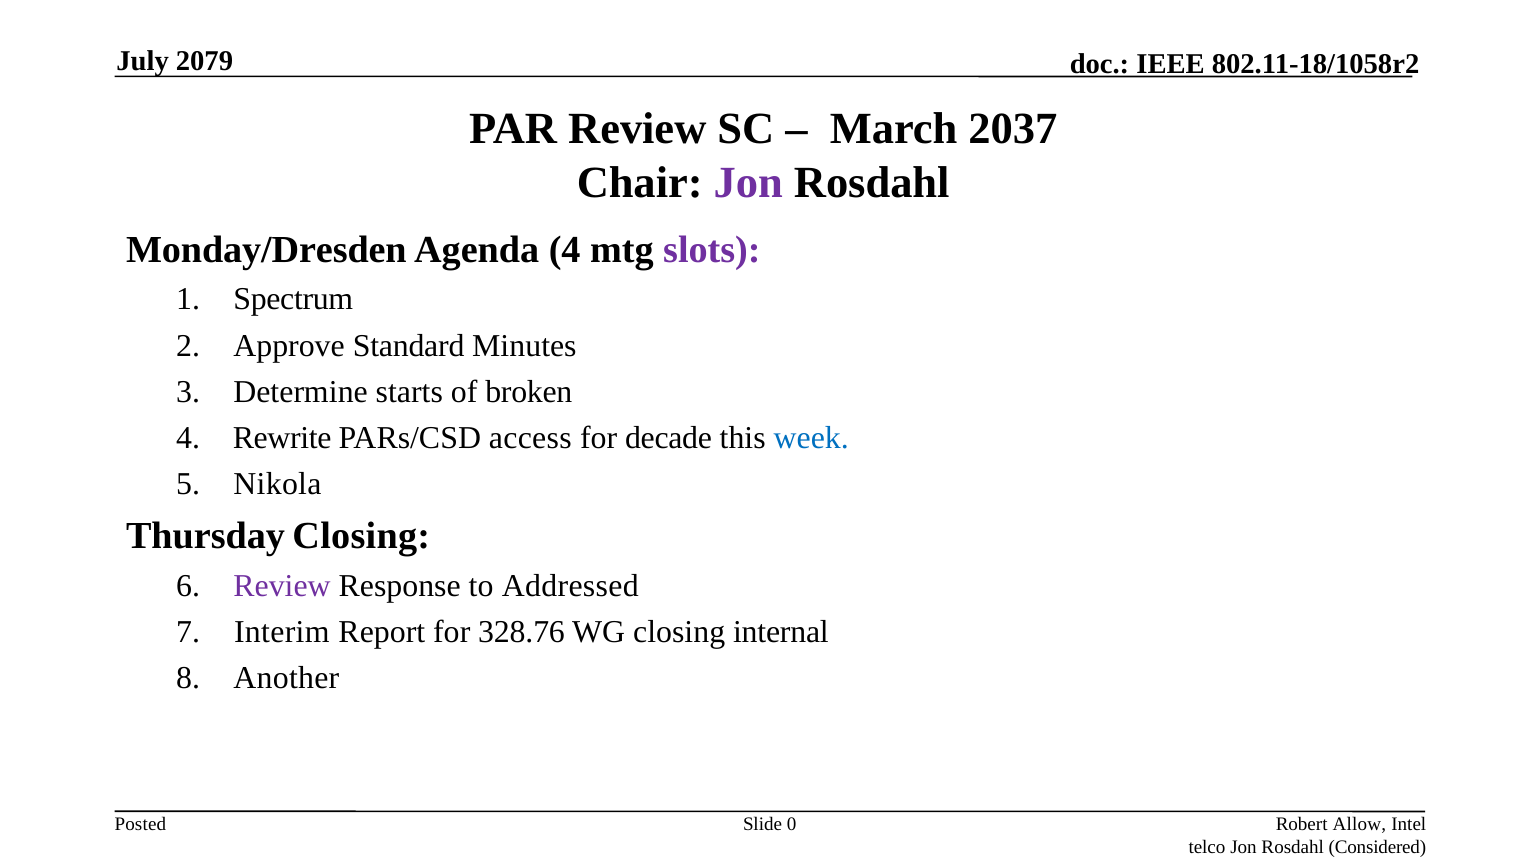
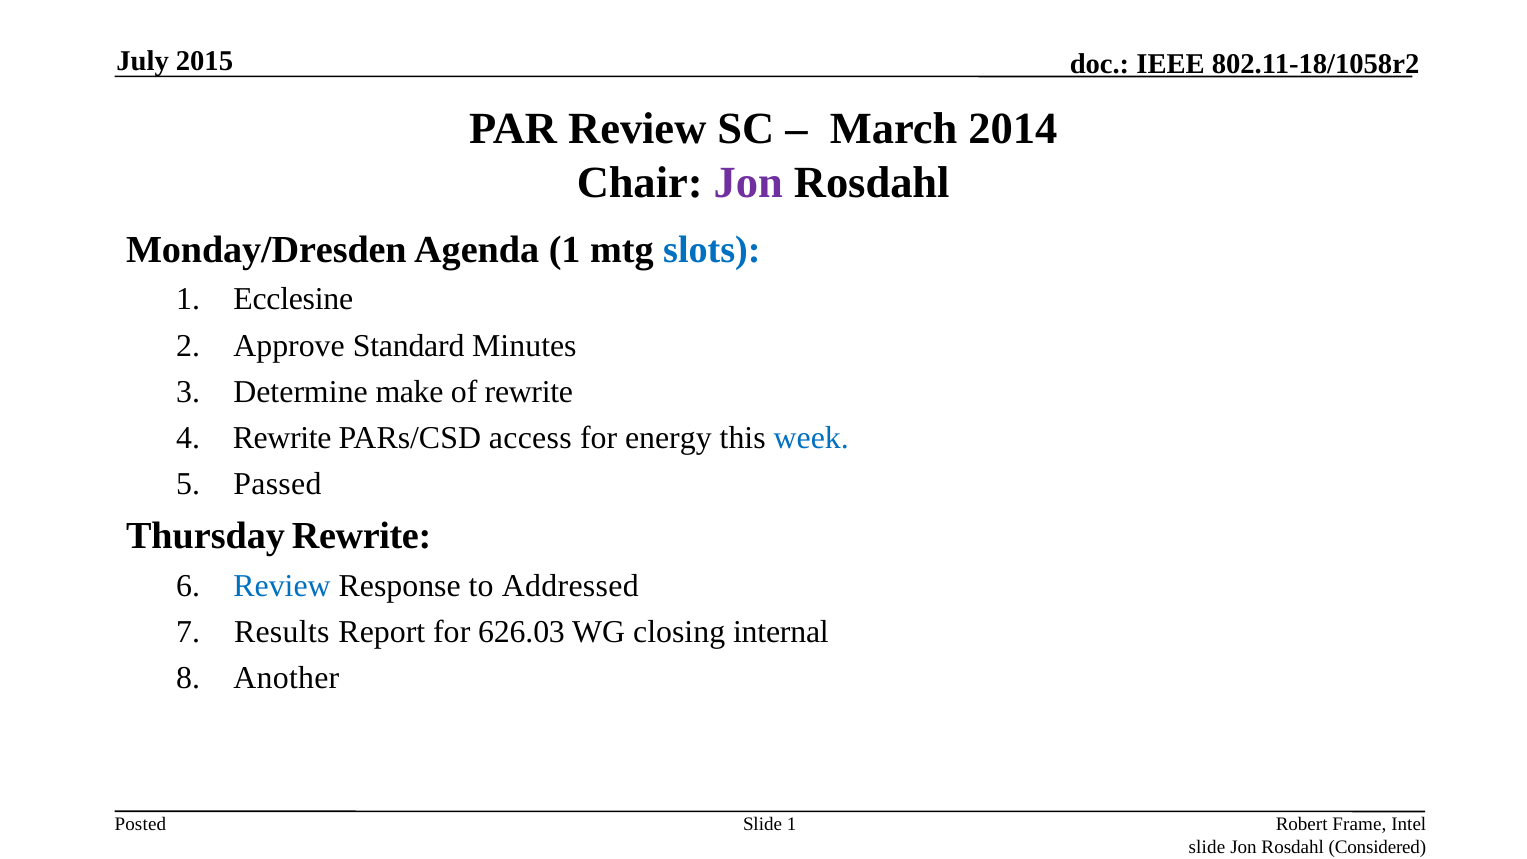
2079: 2079 -> 2015 (204, 61)
2037: 2037 -> 2014 (1013, 129)
Agenda 4: 4 -> 1 (565, 250)
slots colour: purple -> blue (712, 250)
Spectrum: Spectrum -> Ecclesine (293, 299)
starts: starts -> make (409, 392)
of broken: broken -> rewrite (529, 392)
decade: decade -> energy (668, 438)
Nikola: Nikola -> Passed (277, 484)
Thursday Closing: Closing -> Rewrite (362, 536)
Review colour: purple -> blue (282, 586)
Interim: Interim -> Results (282, 632)
328.76: 328.76 -> 626.03 (522, 632)
Slide 0: 0 -> 1 (792, 824)
Allow: Allow -> Frame (1359, 824)
telco: telco -> slide (1207, 847)
